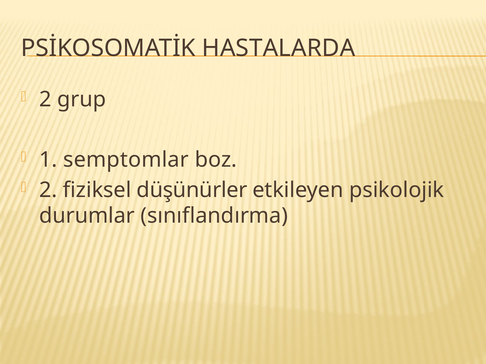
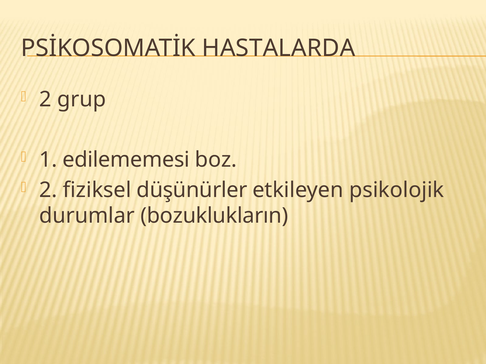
semptomlar: semptomlar -> edilememesi (126, 160)
sınıflandırma: sınıflandırma -> bozuklukların (214, 216)
